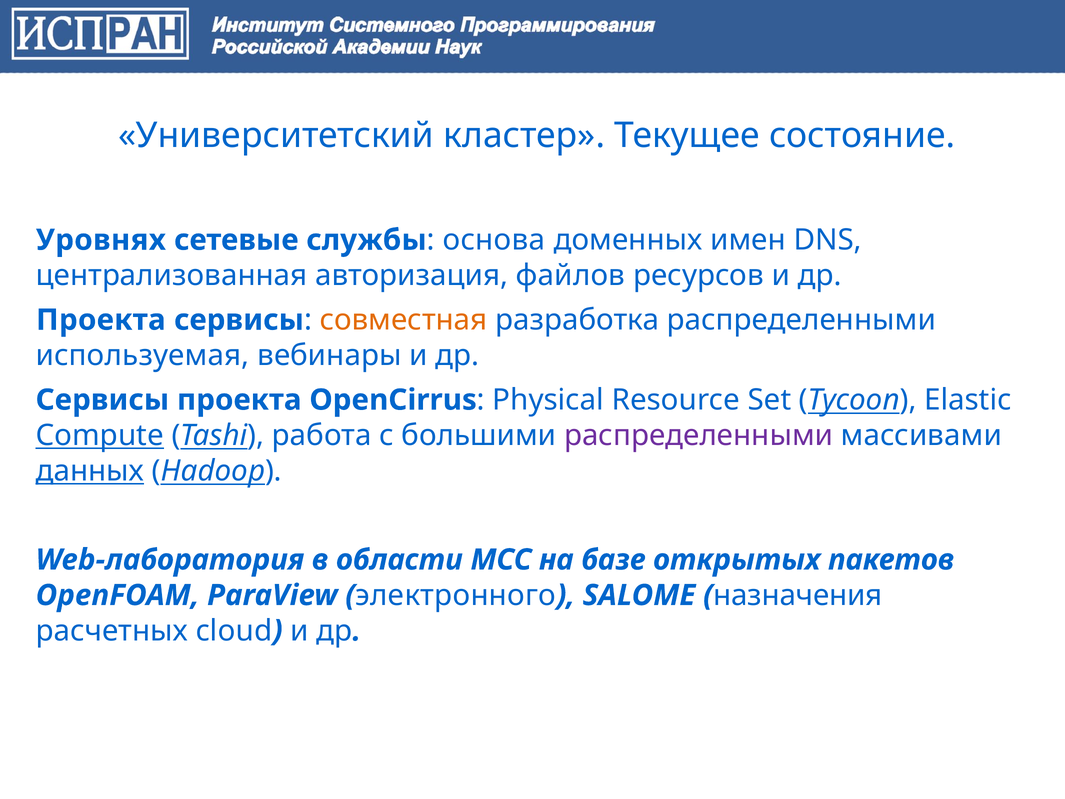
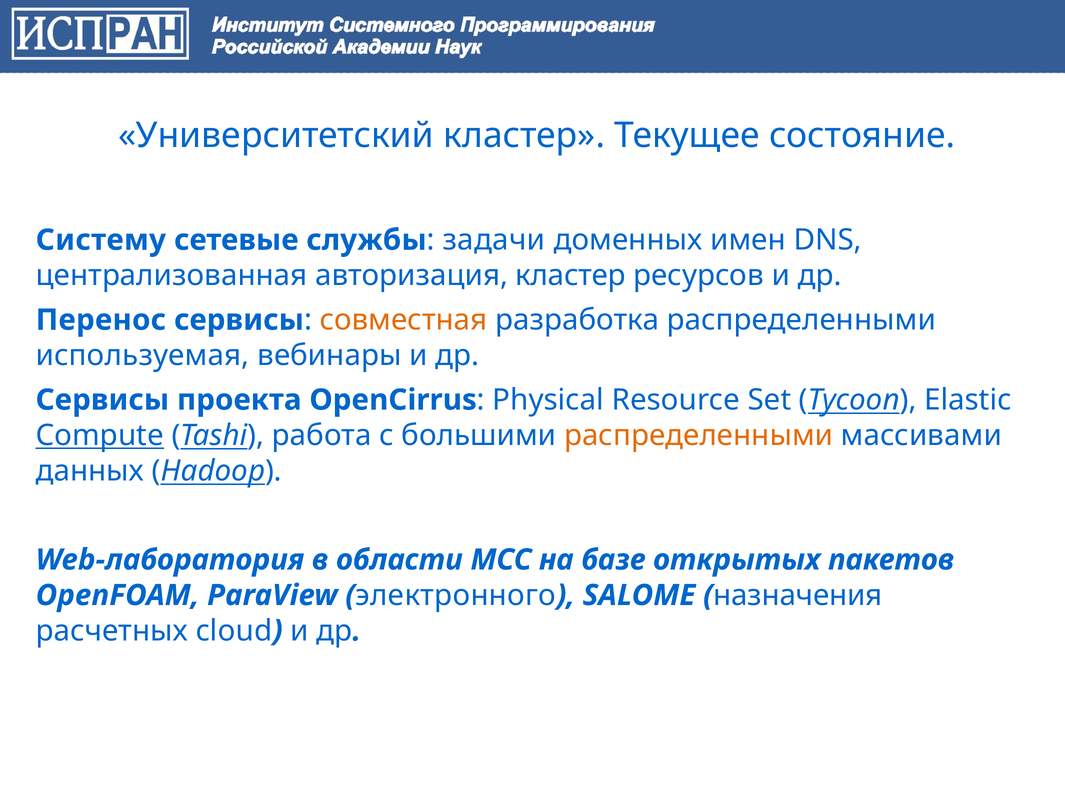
Уровнях: Уровнях -> Систему (101, 240)
основа: основа -> задачи (494, 240)
авторизация файлов: файлов -> кластер (571, 275)
Проекта: Проекта -> Перенос (101, 320)
распределенными colour: purple -> orange (699, 435)
данных underline: present -> none (90, 471)
